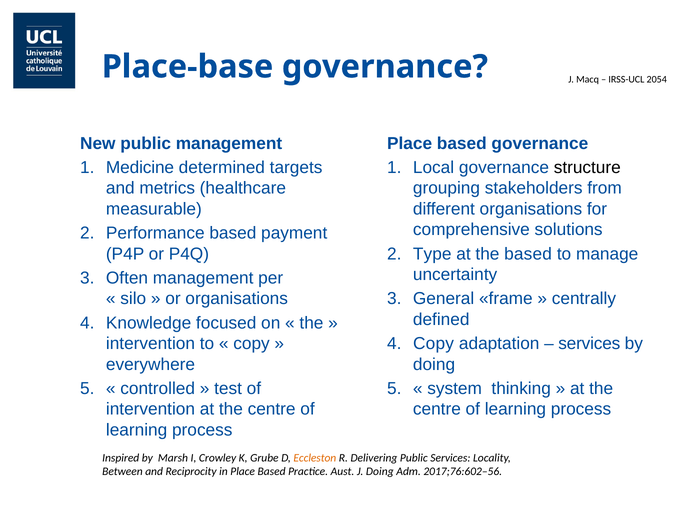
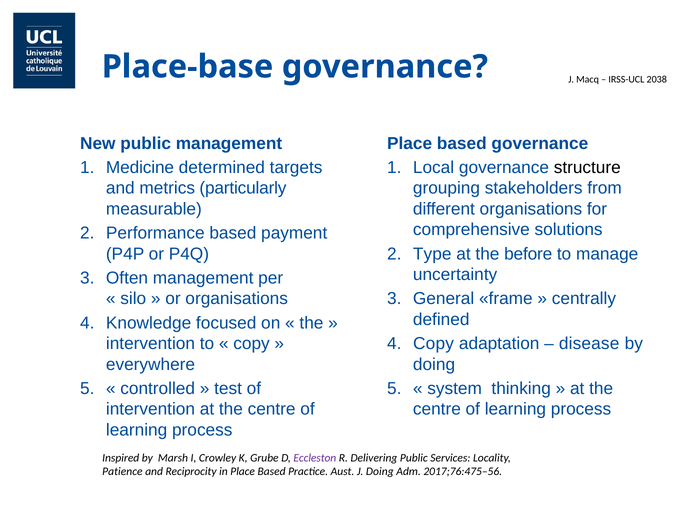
2054: 2054 -> 2038 (657, 79)
healthcare: healthcare -> particularly (243, 188)
the based: based -> before (528, 254)
services: services -> disease (589, 343)
Eccleston colour: orange -> purple (315, 457)
Between: Between -> Patience (122, 471)
2017;76:602–56: 2017;76:602–56 -> 2017;76:475–56 (463, 471)
